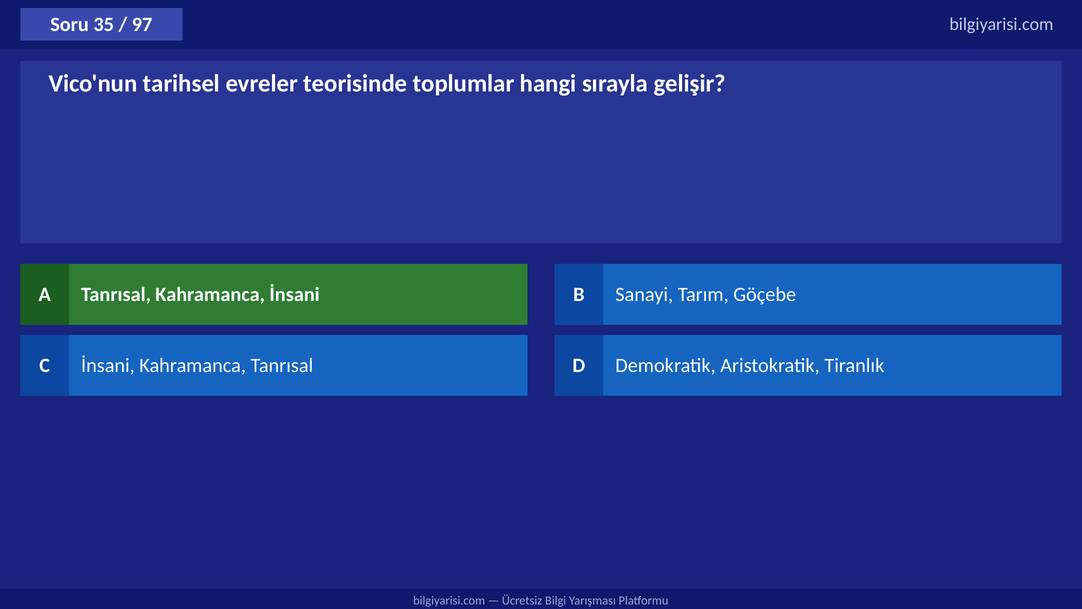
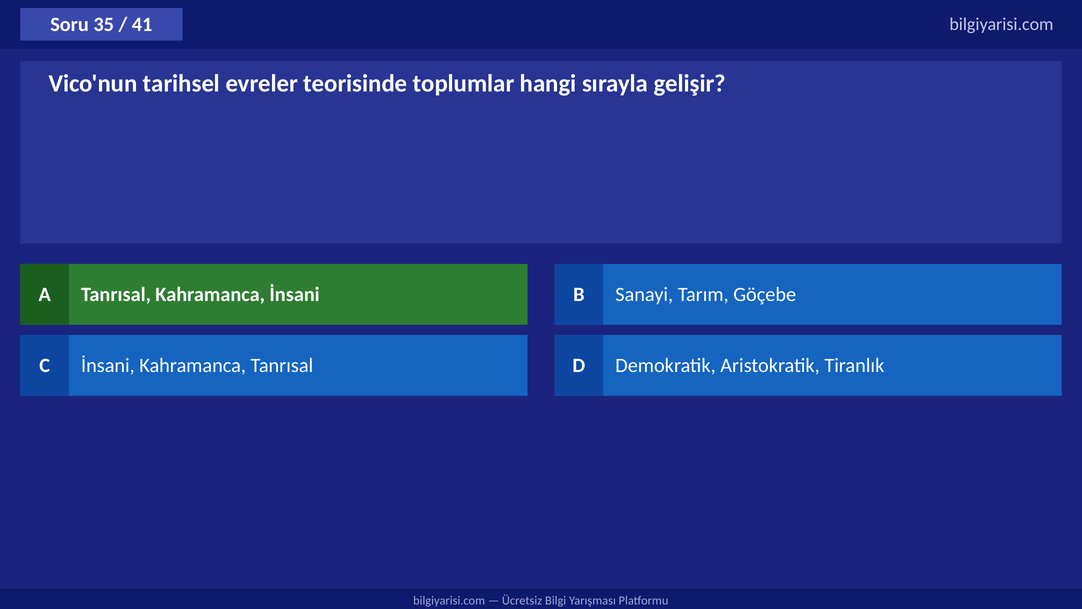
97: 97 -> 41 (142, 25)
